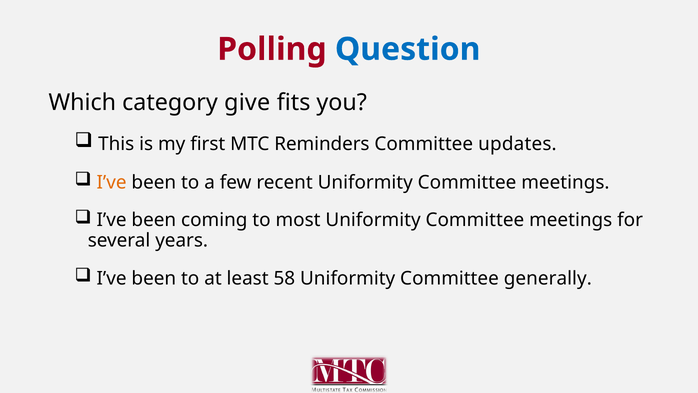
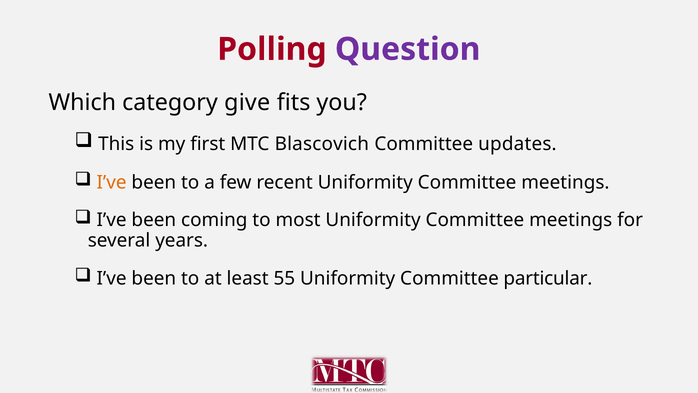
Question colour: blue -> purple (408, 49)
Reminders: Reminders -> Blascovich (322, 144)
58: 58 -> 55 (284, 278)
generally: generally -> particular (548, 278)
